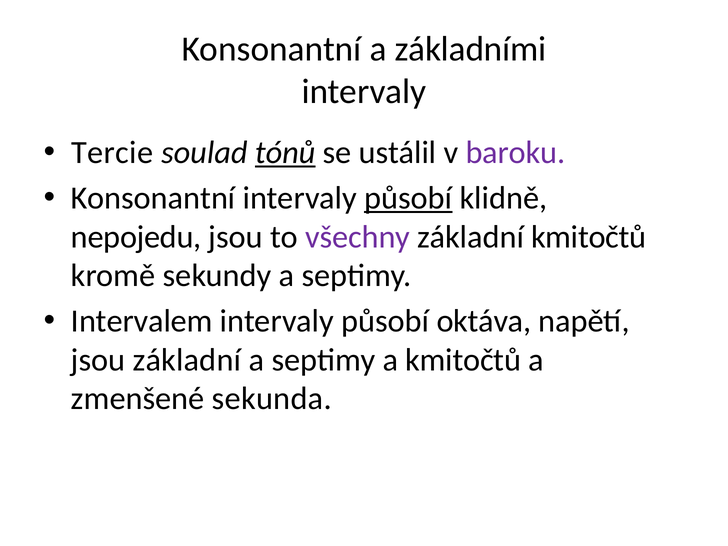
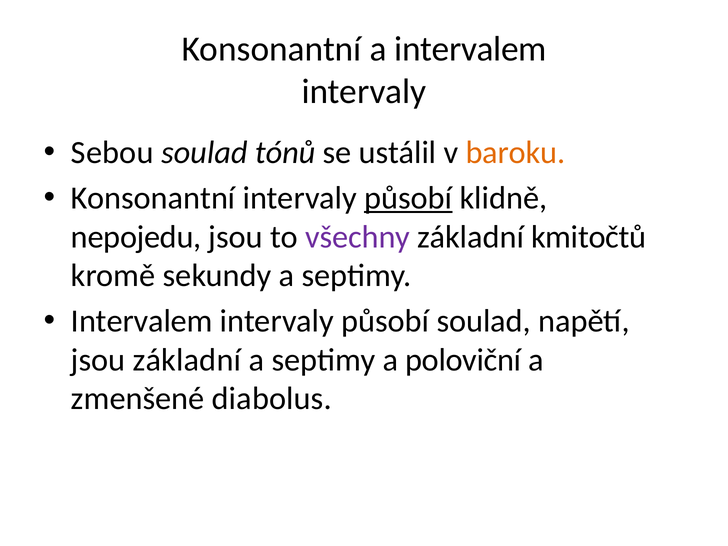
a základními: základními -> intervalem (470, 49)
Tercie: Tercie -> Sebou (112, 153)
tónů underline: present -> none (285, 153)
baroku colour: purple -> orange (516, 153)
působí oktáva: oktáva -> soulad (484, 321)
a kmitočtů: kmitočtů -> poloviční (463, 360)
sekunda: sekunda -> diabolus (272, 399)
